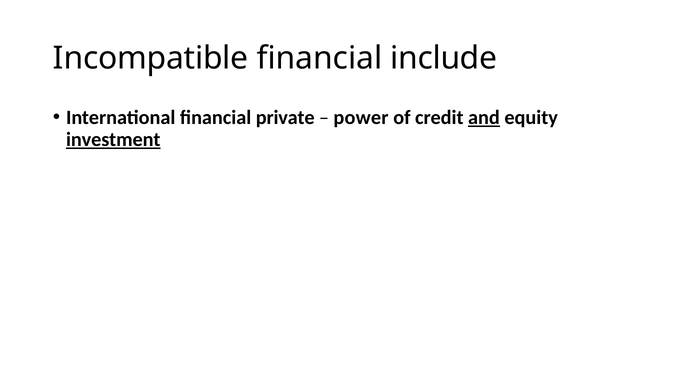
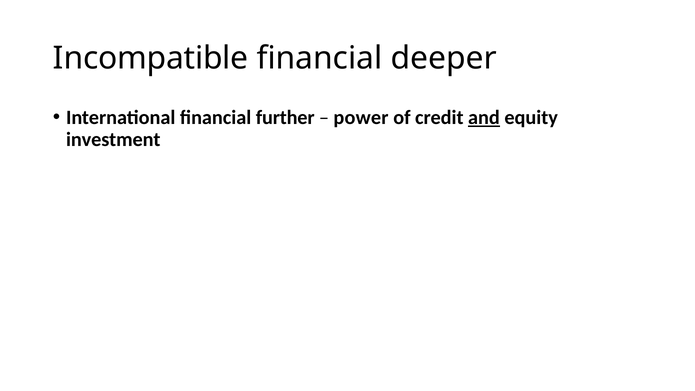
include: include -> deeper (444, 58)
private: private -> further (285, 118)
investment underline: present -> none (113, 139)
